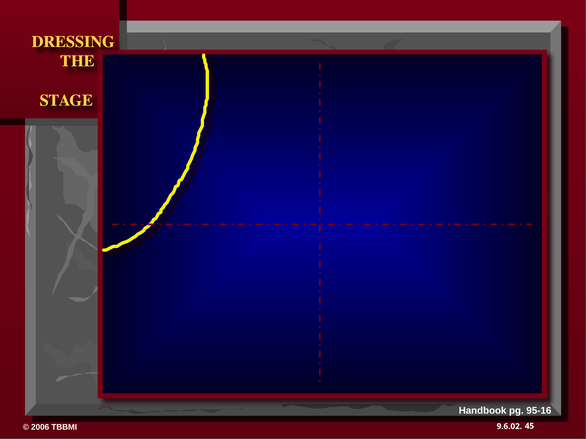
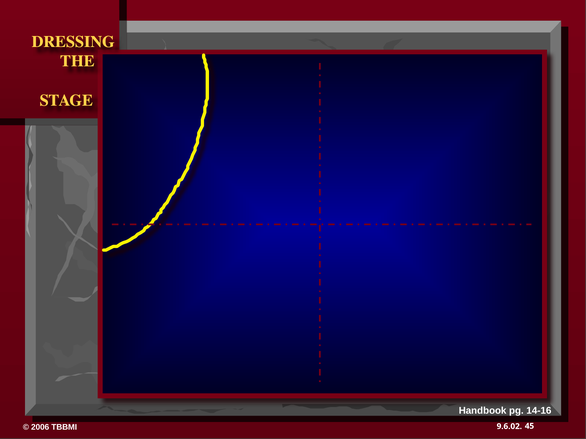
95-16: 95-16 -> 14-16 (539, 411)
